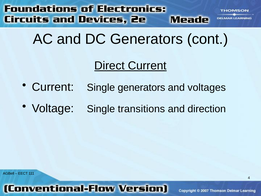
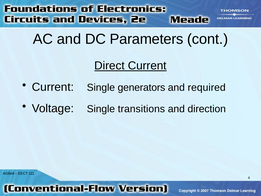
DC Generators: Generators -> Parameters (147, 39)
voltages: voltages -> required (207, 87)
